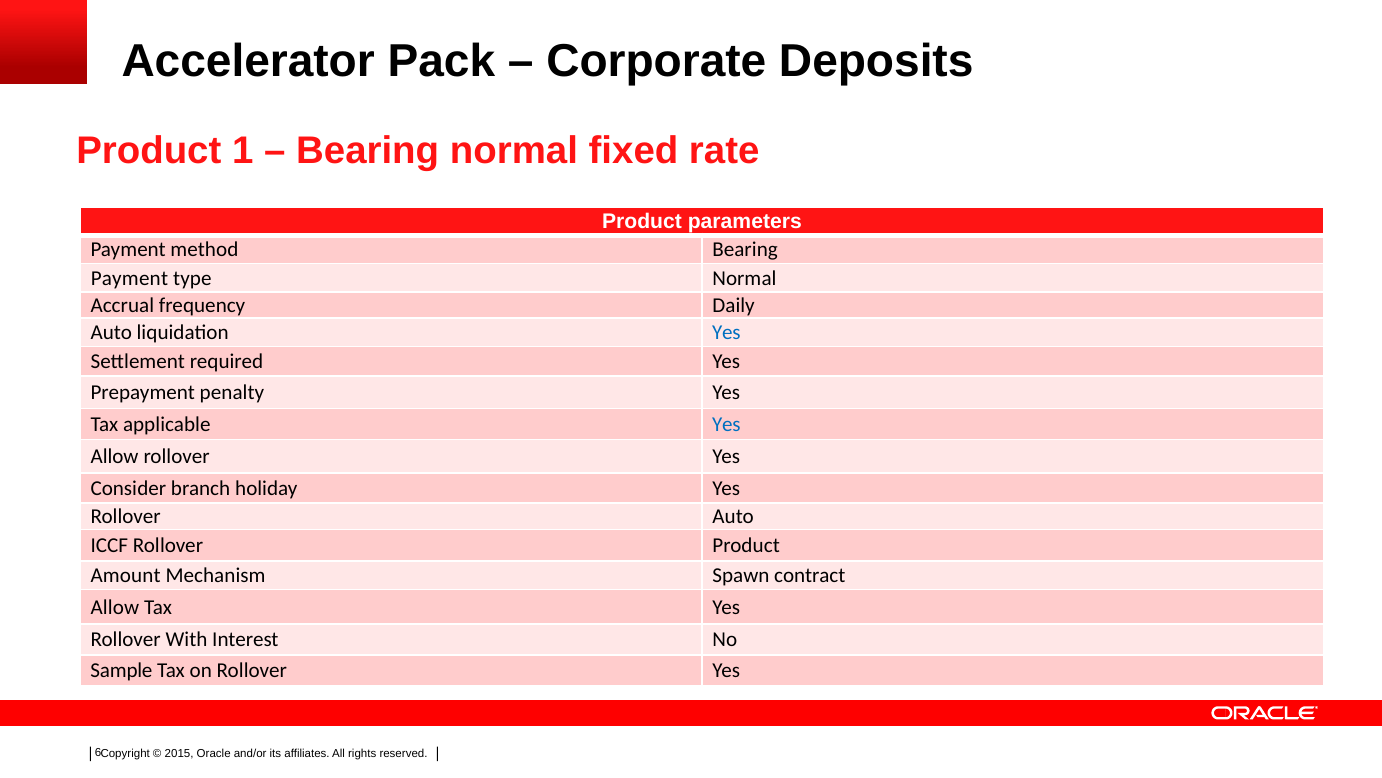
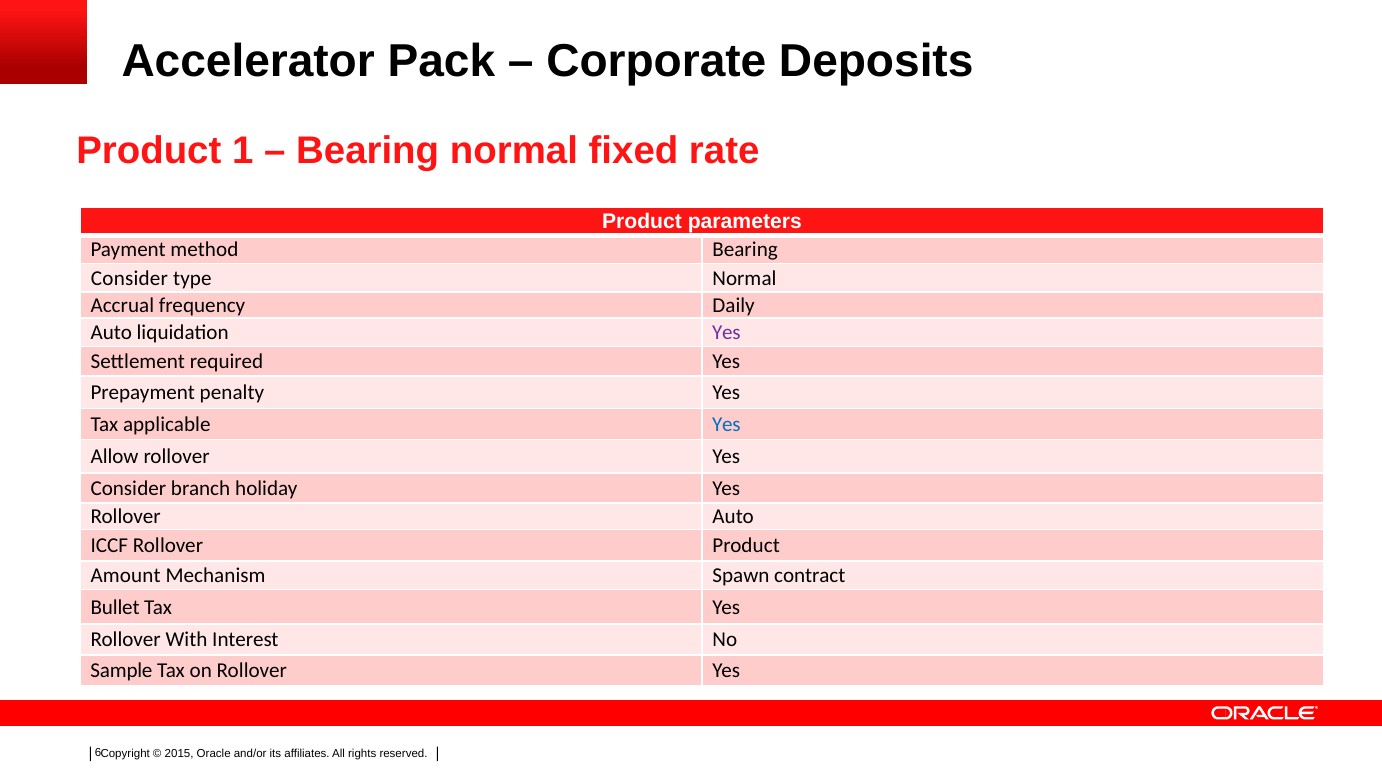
Payment: Payment -> Consider (129, 278)
Yes colour: blue -> purple (726, 332)
Allow: Allow -> Bullet (115, 607)
